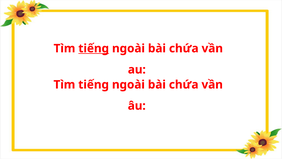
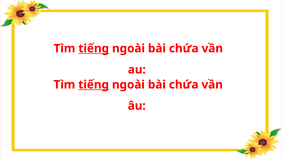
tiếng underline: none -> present (94, 84)
